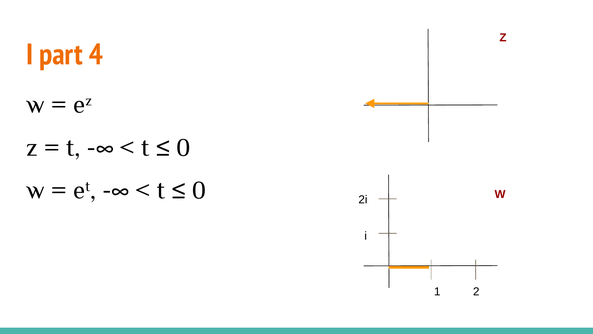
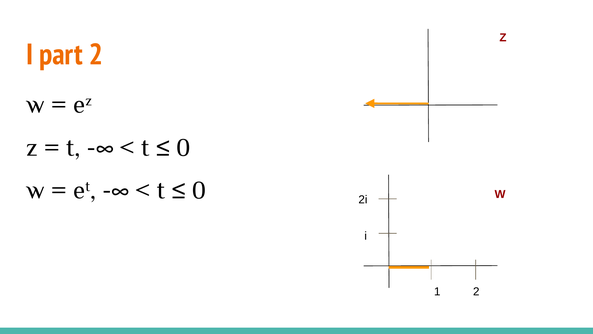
part 4: 4 -> 2 (96, 55)
